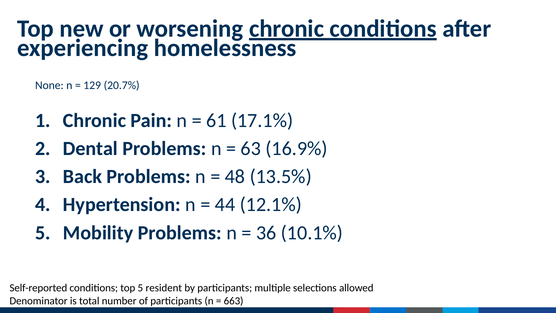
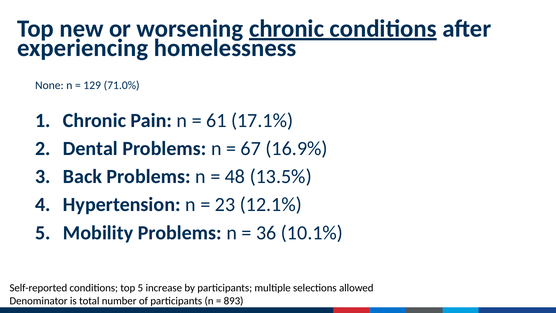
20.7%: 20.7% -> 71.0% (122, 85)
63: 63 -> 67 (251, 148)
44: 44 -> 23 (225, 205)
resident: resident -> increase (164, 288)
663: 663 -> 893 (234, 301)
